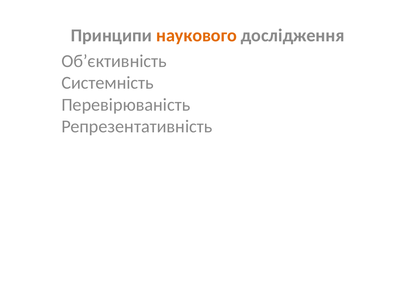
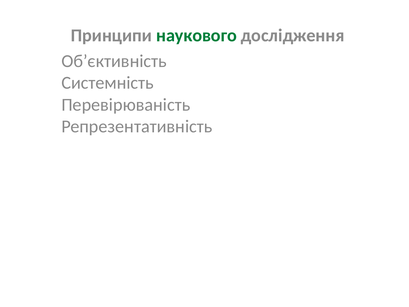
наукового colour: orange -> green (197, 36)
